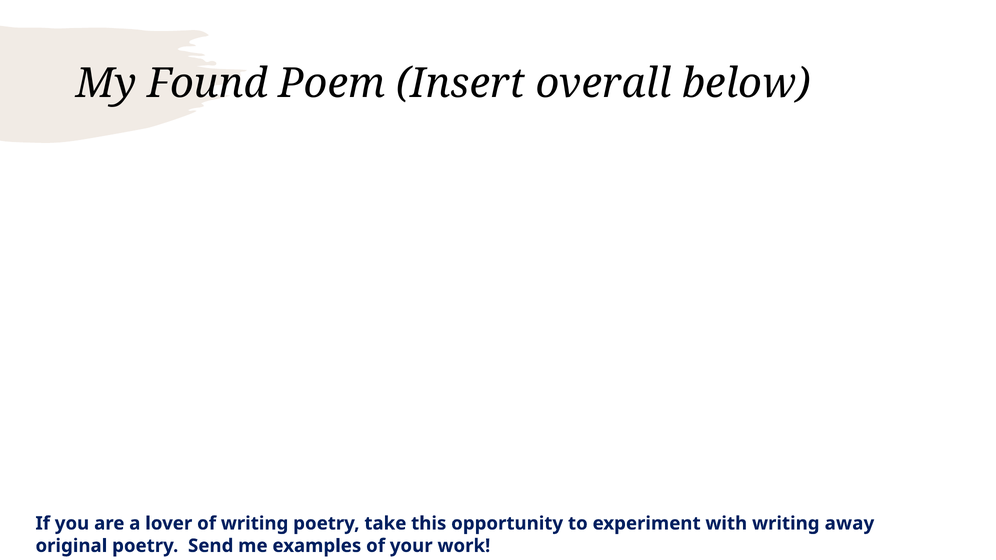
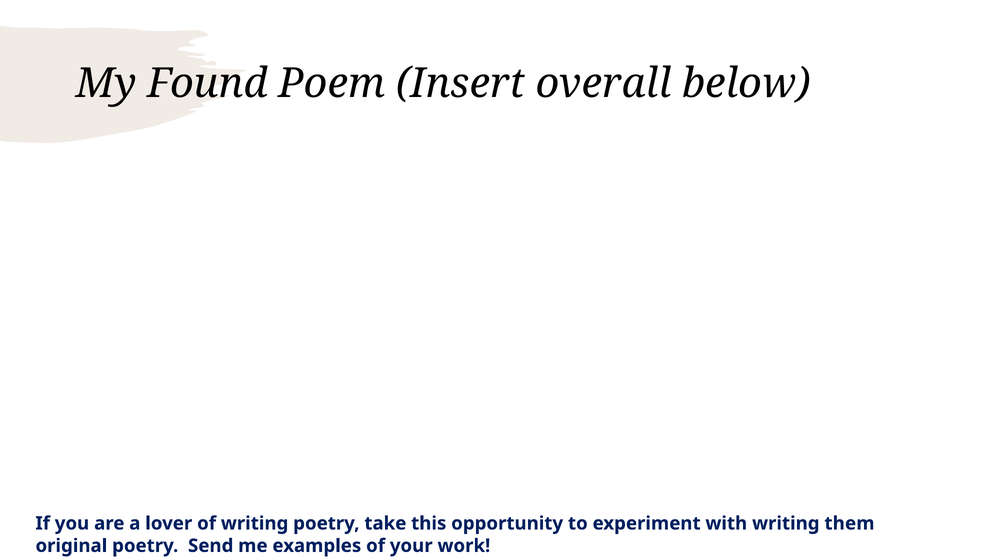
away: away -> them (849, 524)
